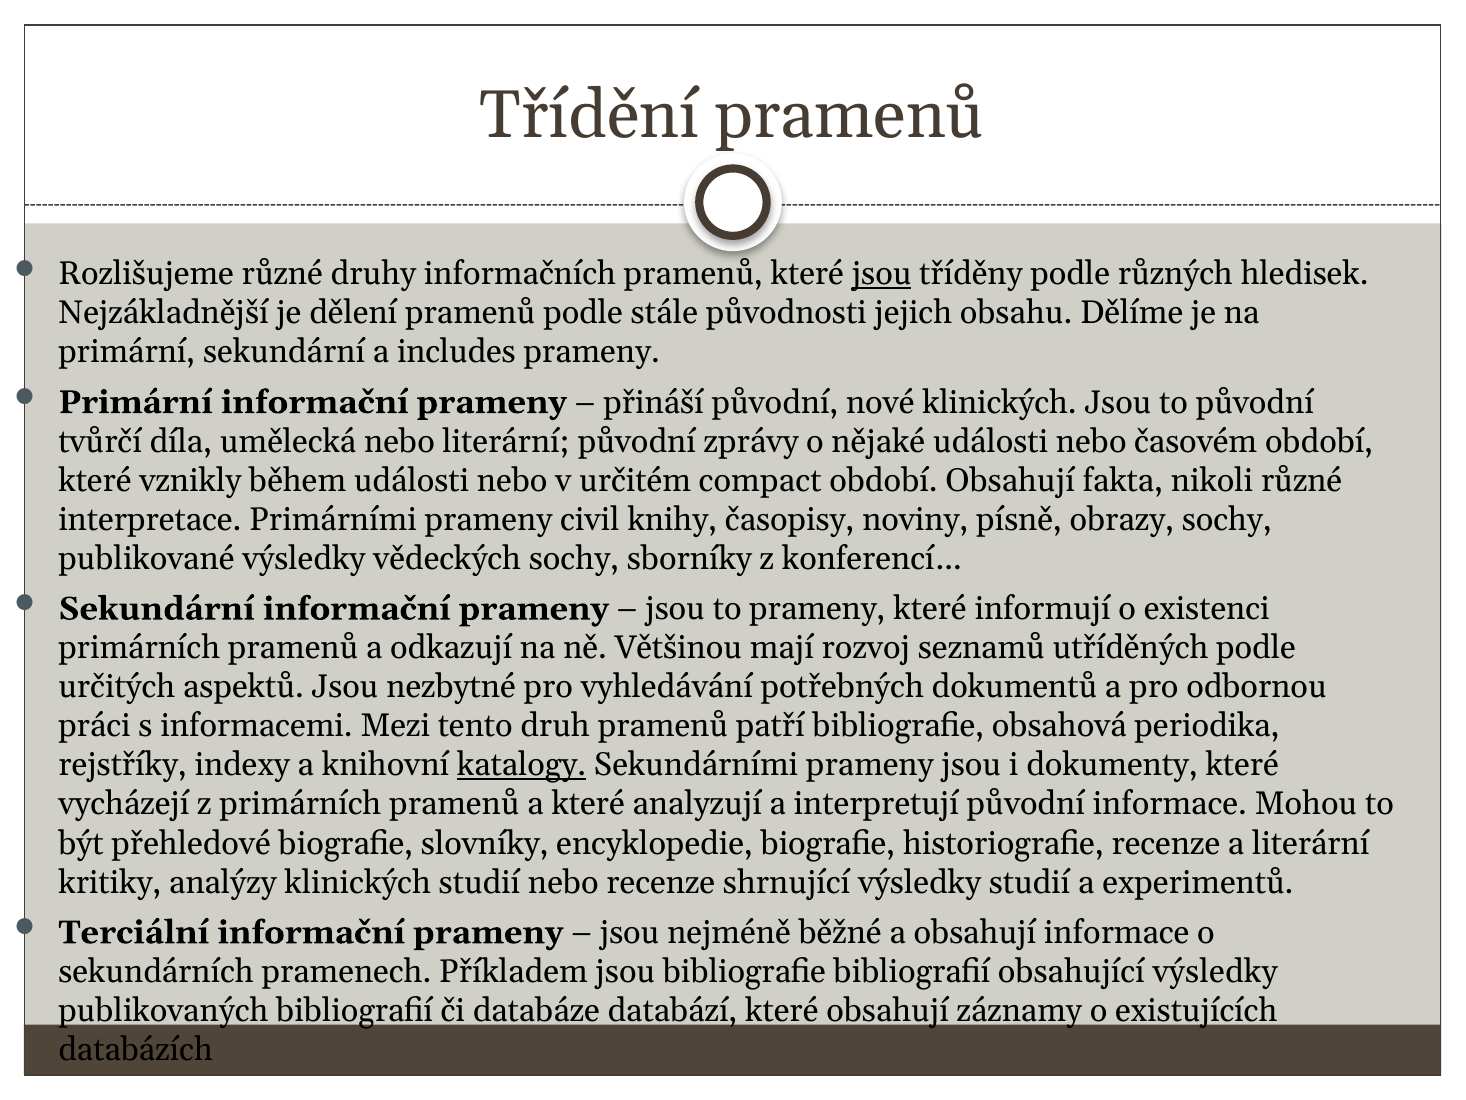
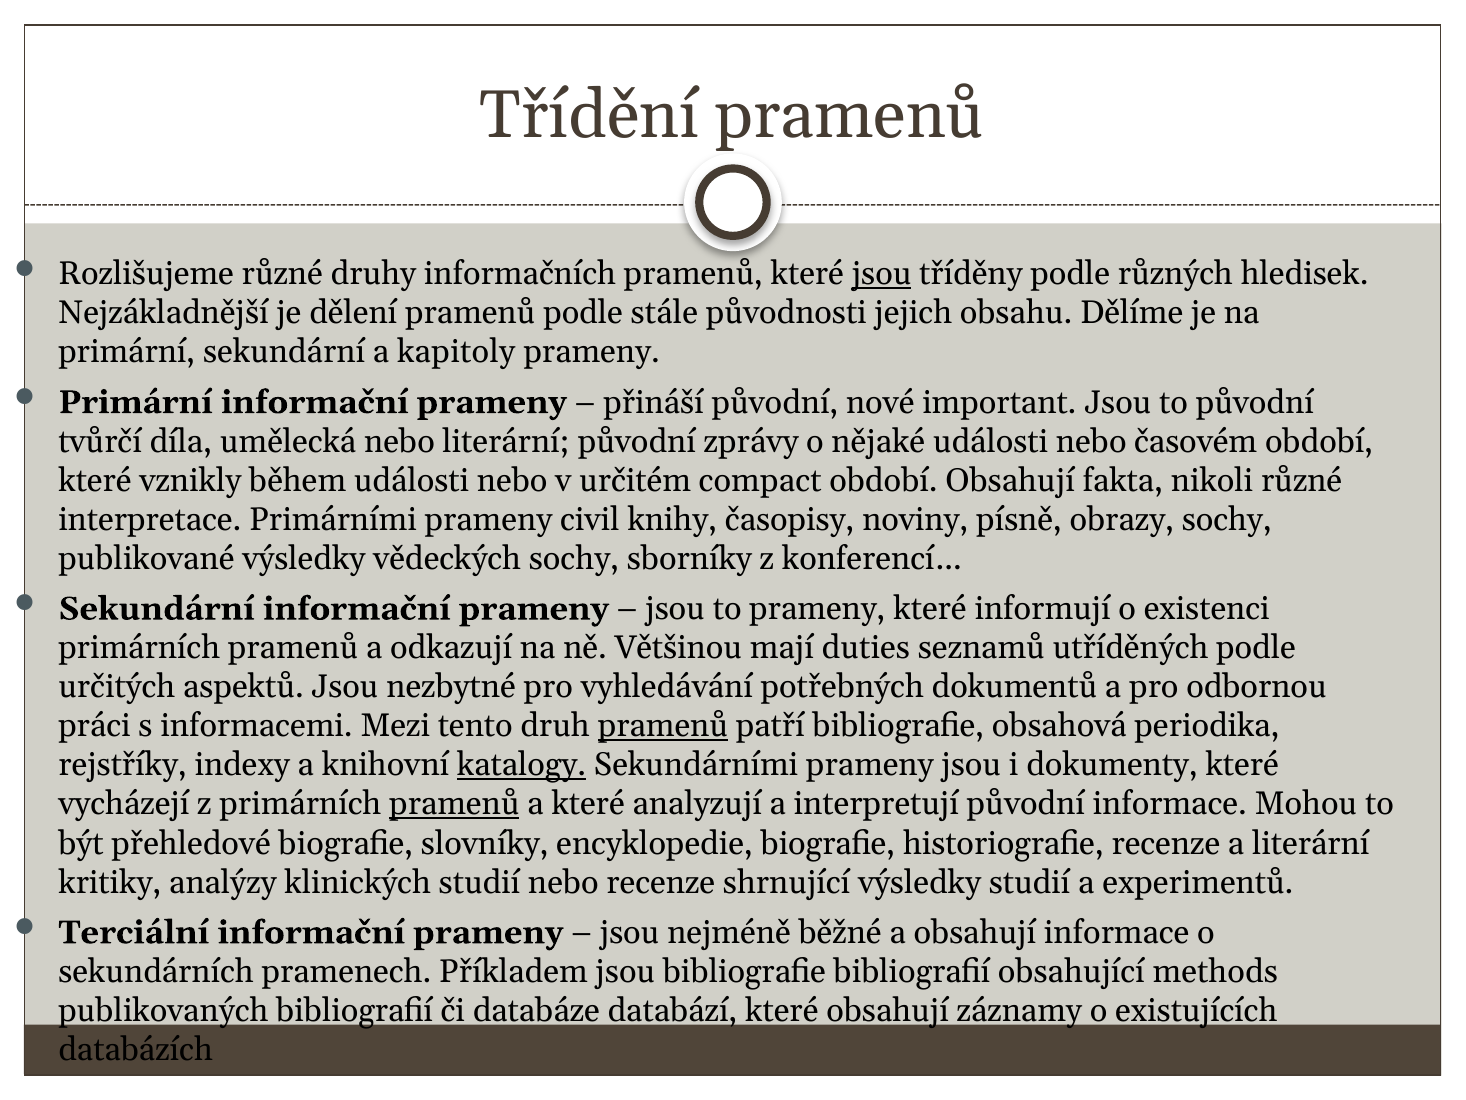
includes: includes -> kapitoly (456, 352)
nové klinických: klinických -> important (999, 402)
rozvoj: rozvoj -> duties (866, 648)
pramenů underline: none -> present (663, 726)
pramenů underline: none -> present (454, 804)
obsahující výsledky: výsledky -> methods (1215, 971)
